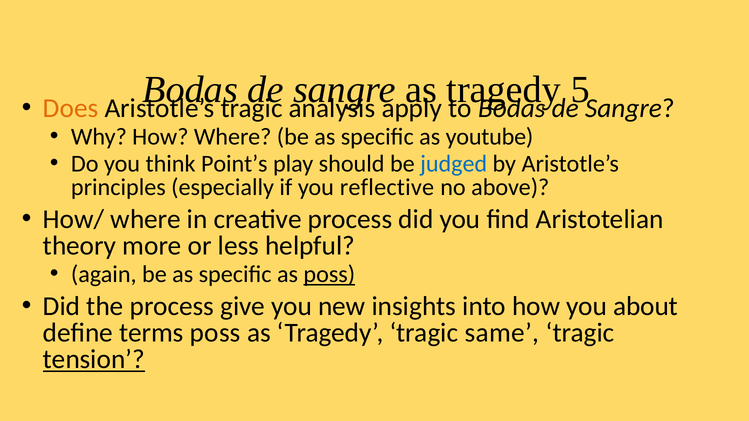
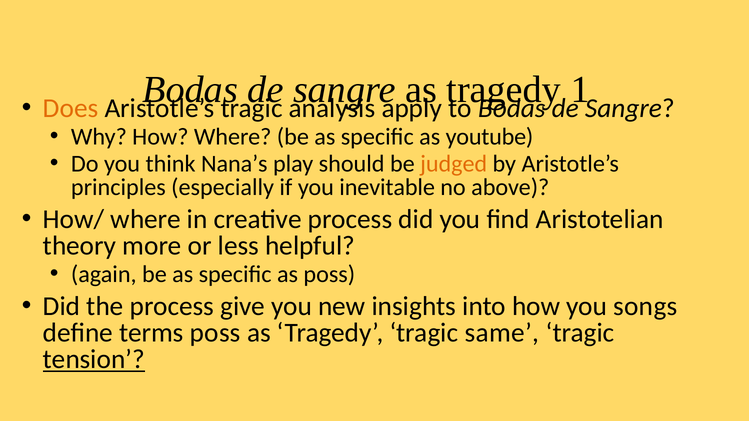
5: 5 -> 1 (580, 90)
Point’s: Point’s -> Nana’s (234, 164)
judged colour: blue -> orange (454, 164)
reflective: reflective -> inevitable (387, 187)
poss underline: present -> none (329, 275)
about: about -> songs (645, 307)
